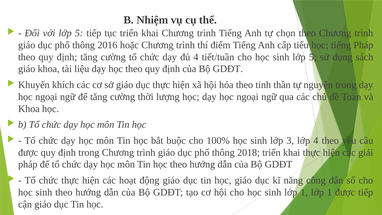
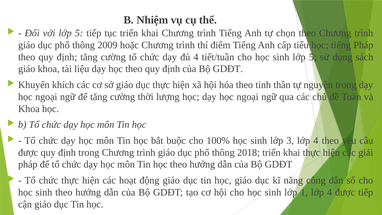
2016: 2016 -> 2009 (107, 45)
1 lớp 1: 1 -> 4 (330, 192)
